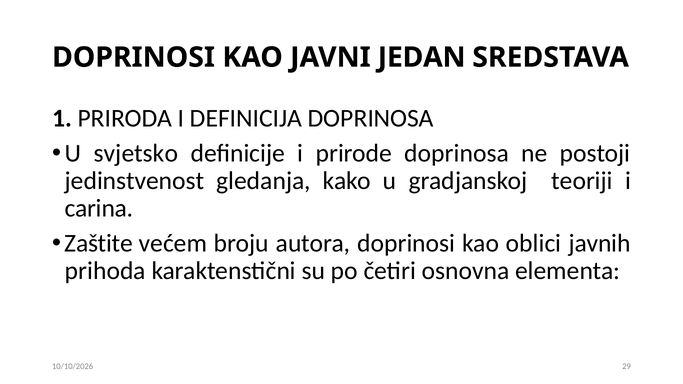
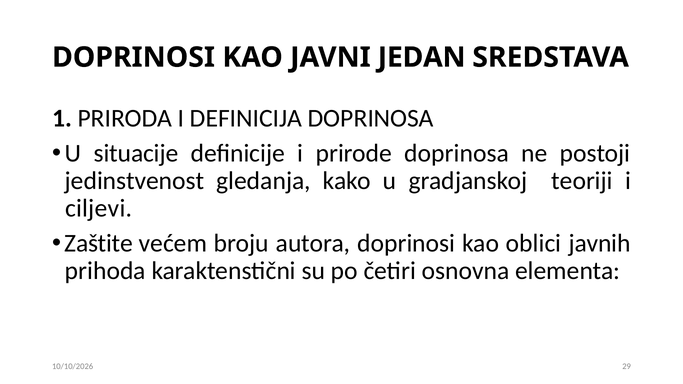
svjetsko: svjetsko -> situacije (136, 153)
carina: carina -> ciljevi (99, 209)
